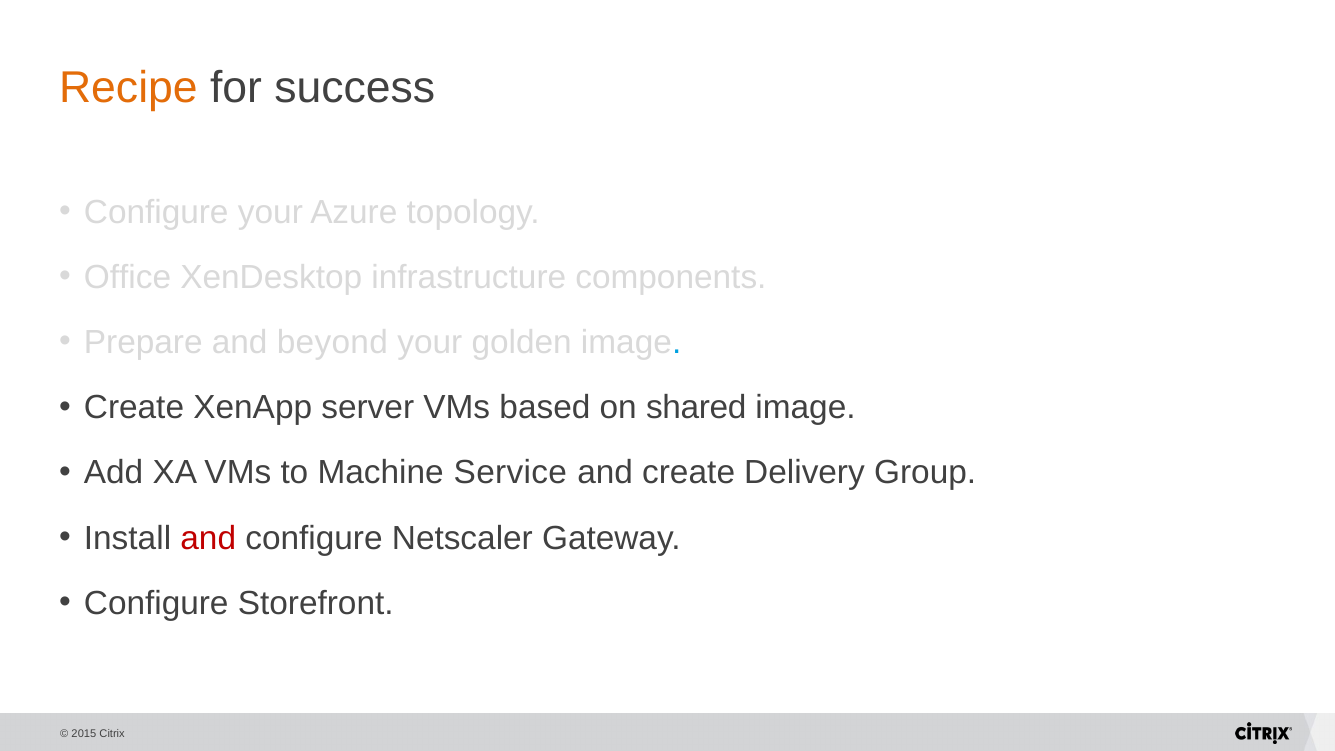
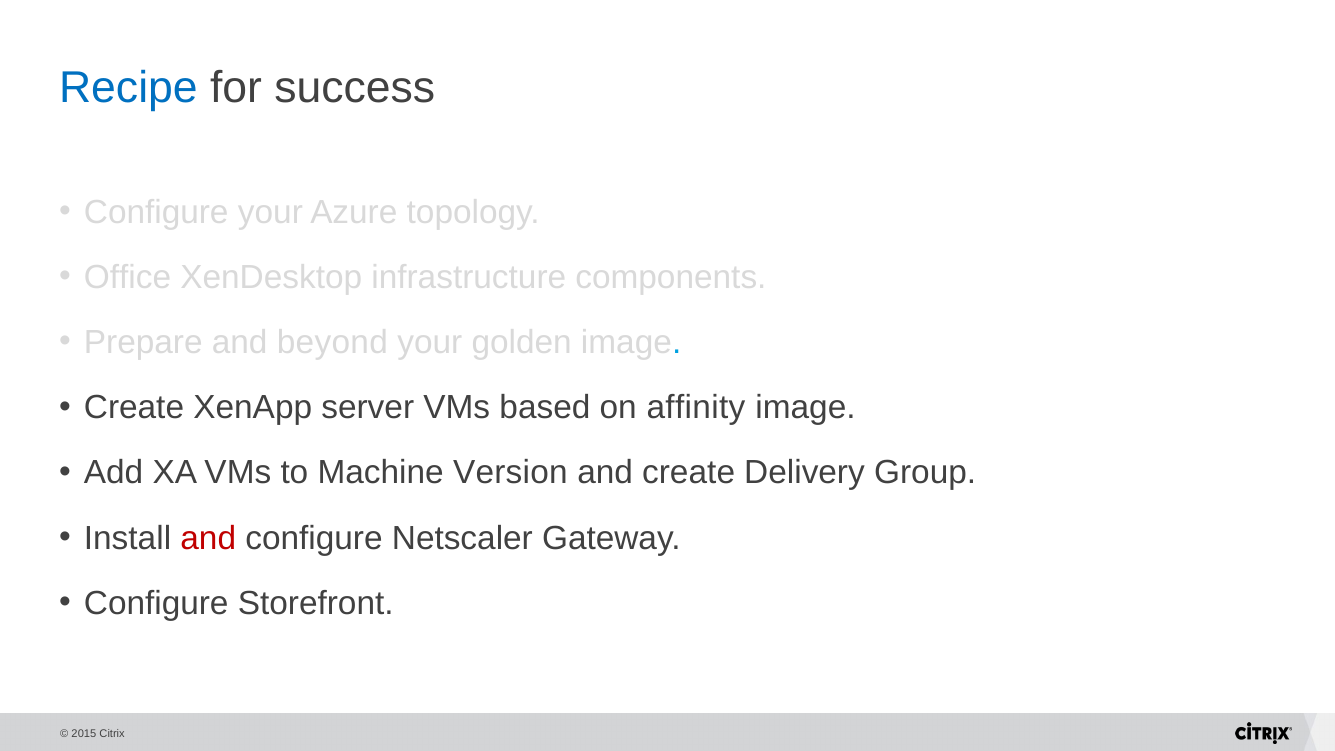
Recipe colour: orange -> blue (128, 88)
shared: shared -> affinity (696, 408)
Service: Service -> Version (510, 473)
